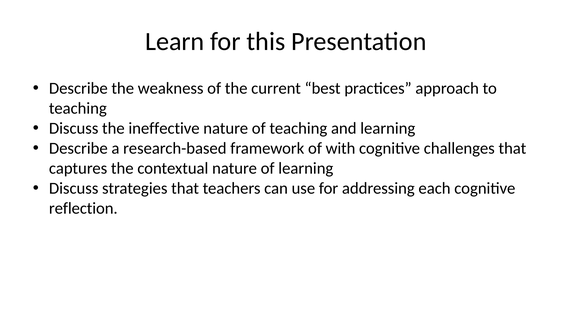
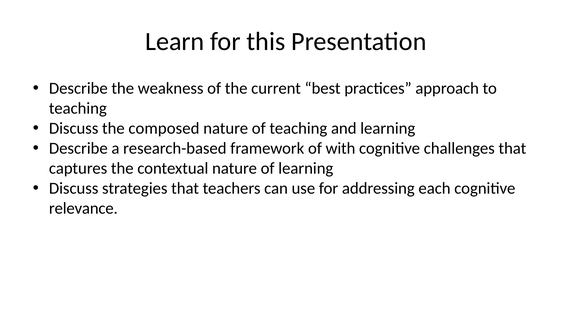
ineffective: ineffective -> composed (164, 128)
reflection: reflection -> relevance (83, 208)
